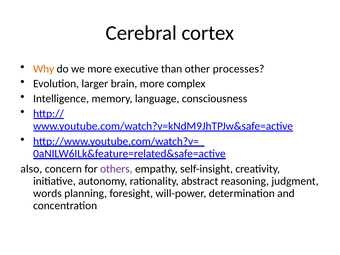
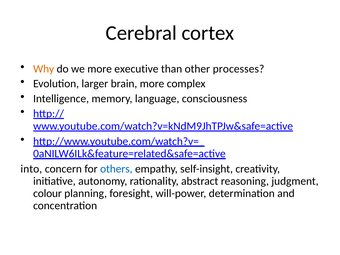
also: also -> into (31, 169)
others colour: purple -> blue (116, 169)
words: words -> colour (48, 193)
